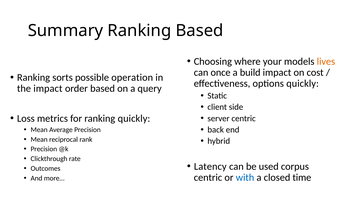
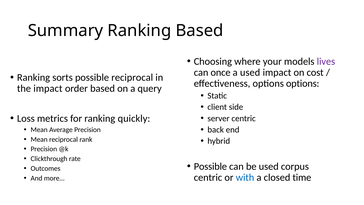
lives colour: orange -> purple (326, 61)
a build: build -> used (250, 72)
possible operation: operation -> reciprocal (132, 77)
options quickly: quickly -> options (303, 83)
Latency: Latency -> Possible (210, 166)
